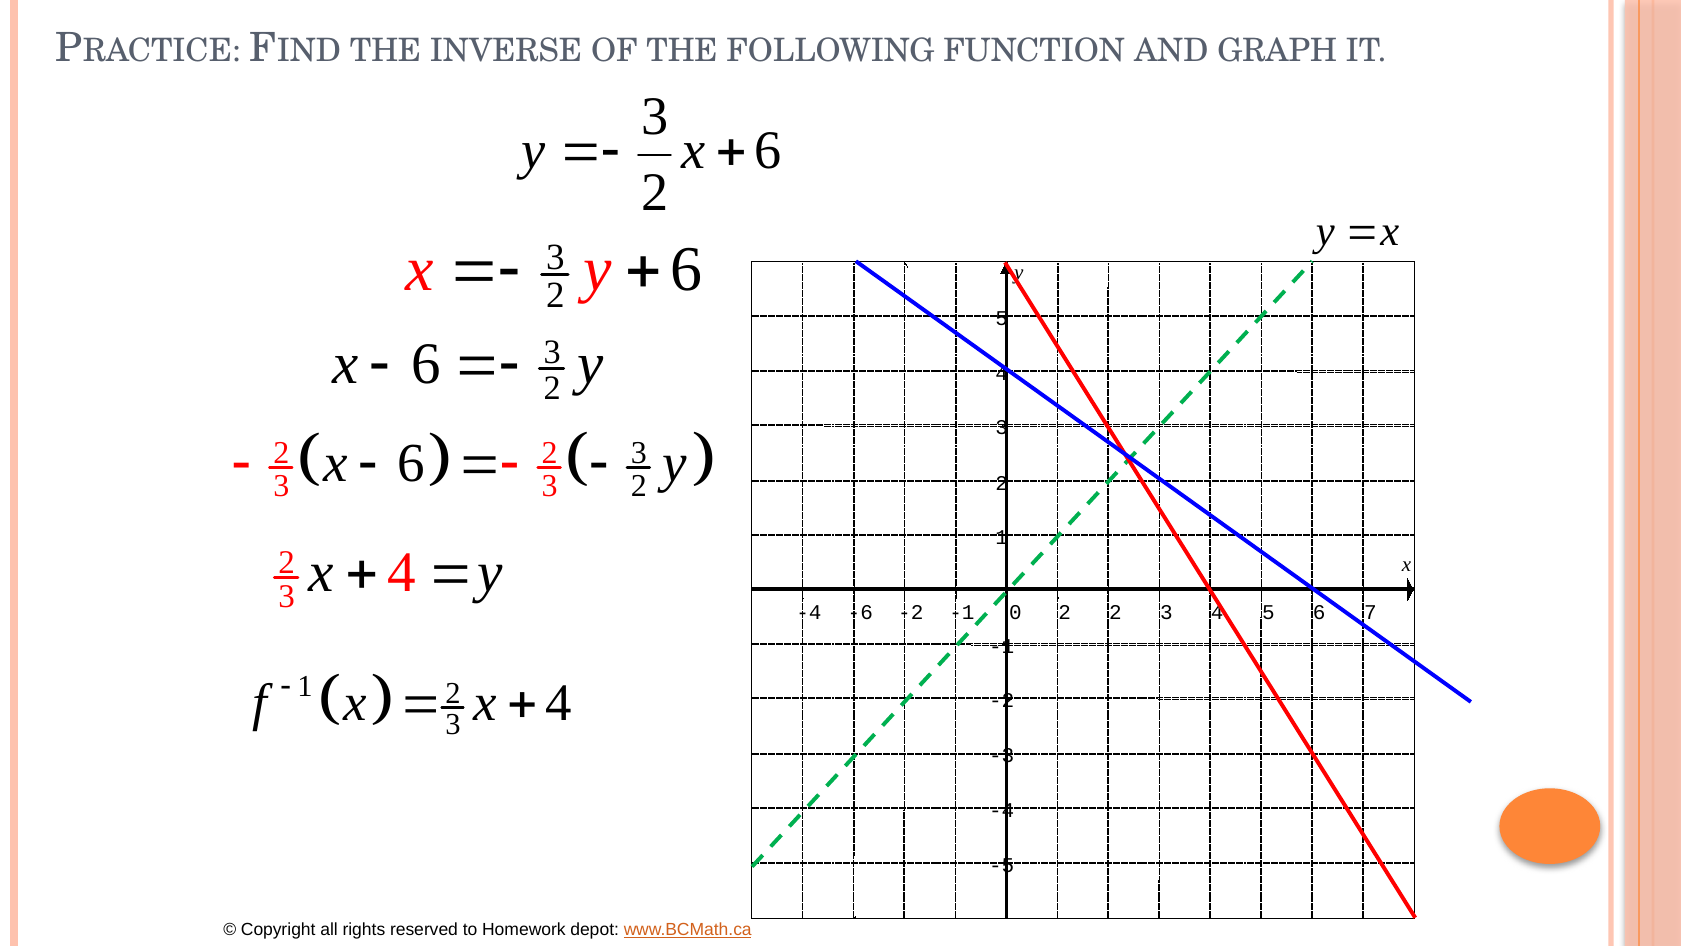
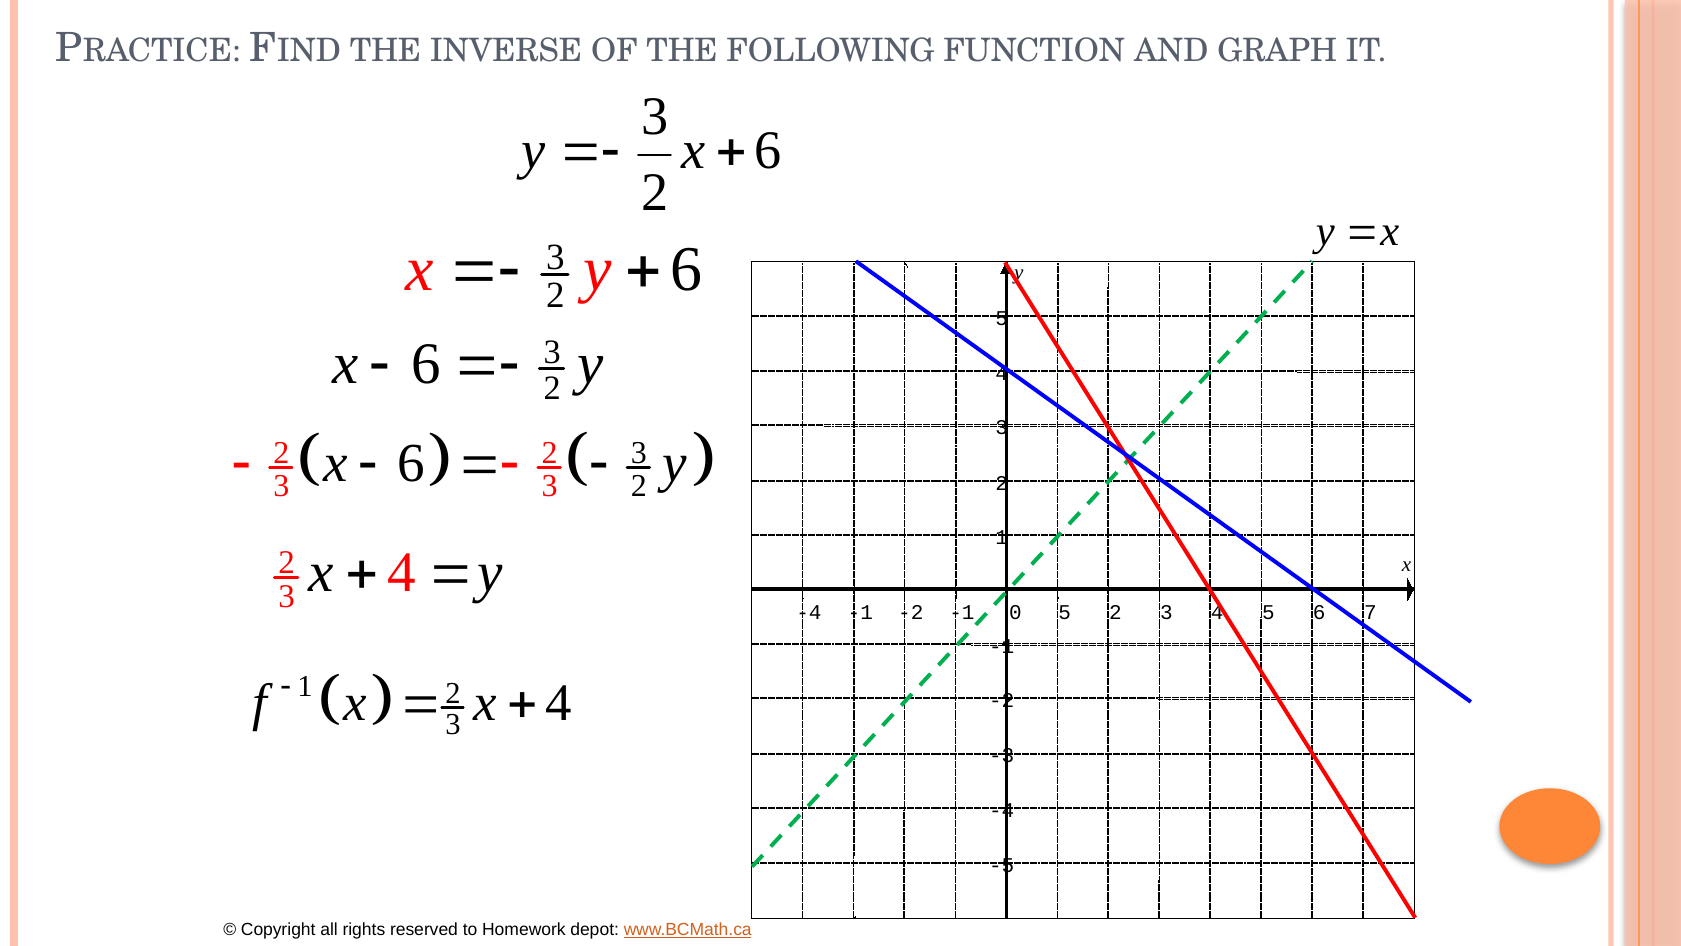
-4 -6: -6 -> -1 (860, 612)
0 2: 2 -> 5 (1065, 612)
